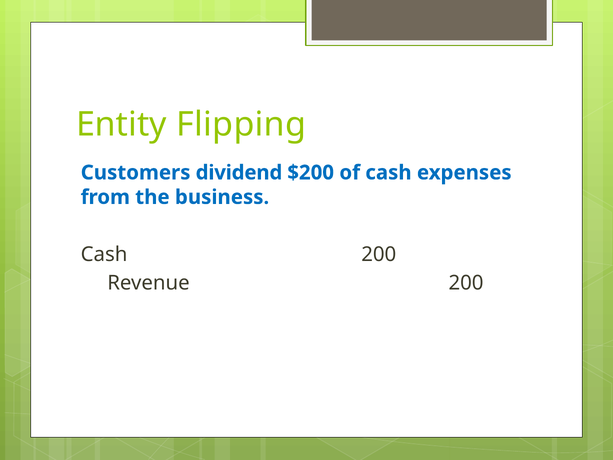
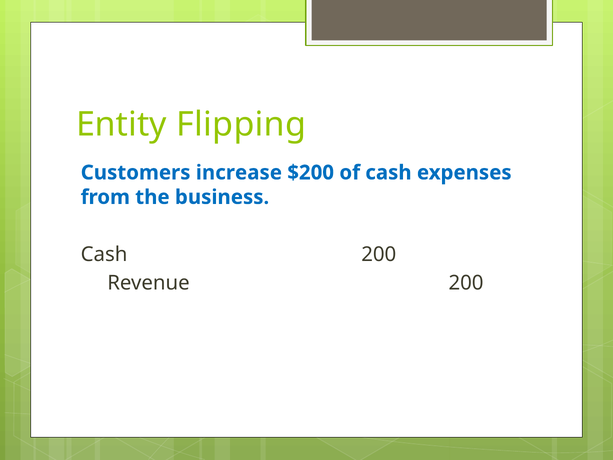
dividend: dividend -> increase (239, 173)
